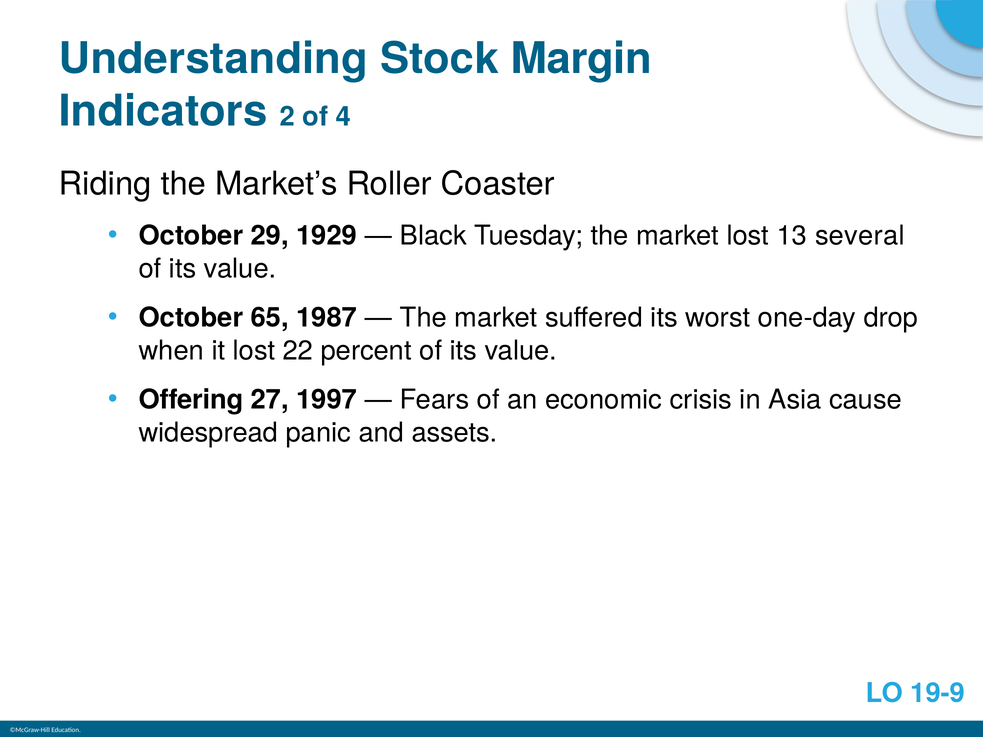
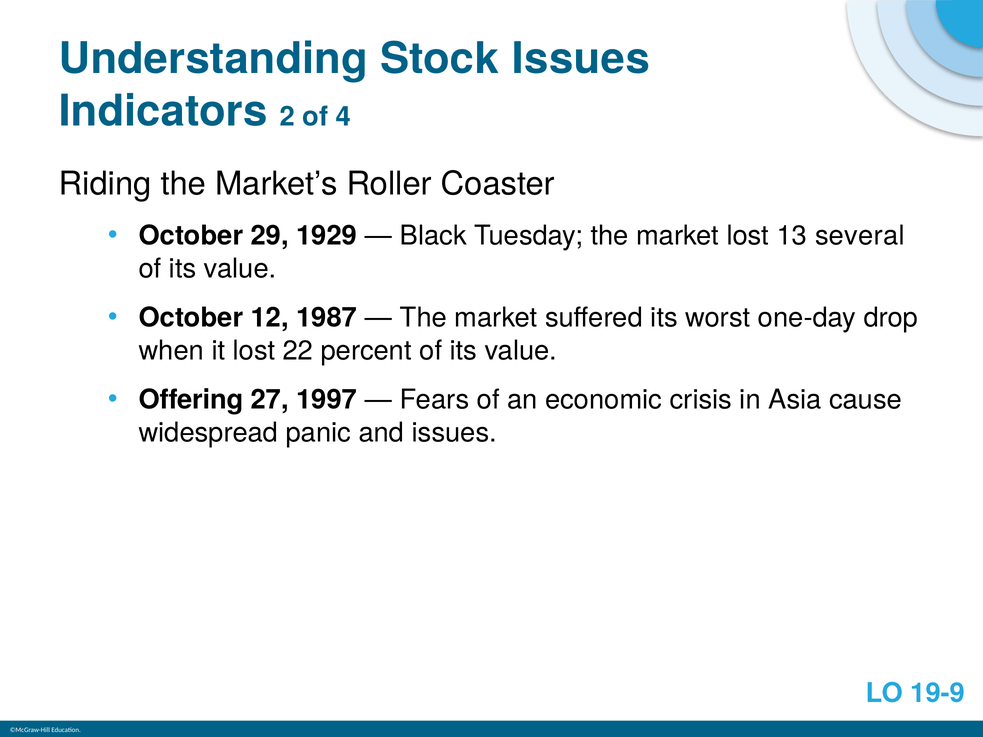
Stock Margin: Margin -> Issues (581, 59)
65: 65 -> 12 (270, 318)
and assets: assets -> issues (454, 433)
